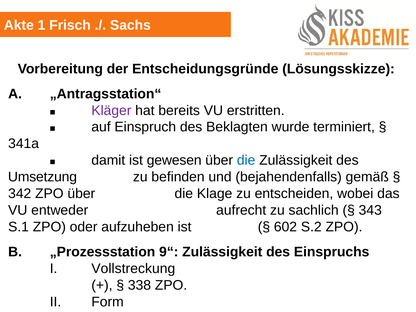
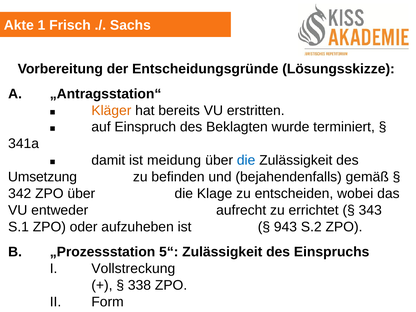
Kläger colour: purple -> orange (111, 110)
gewesen: gewesen -> meidung (174, 160)
sachlich: sachlich -> errichtet (314, 210)
602: 602 -> 943 (285, 227)
9“: 9“ -> 5“ (169, 252)
